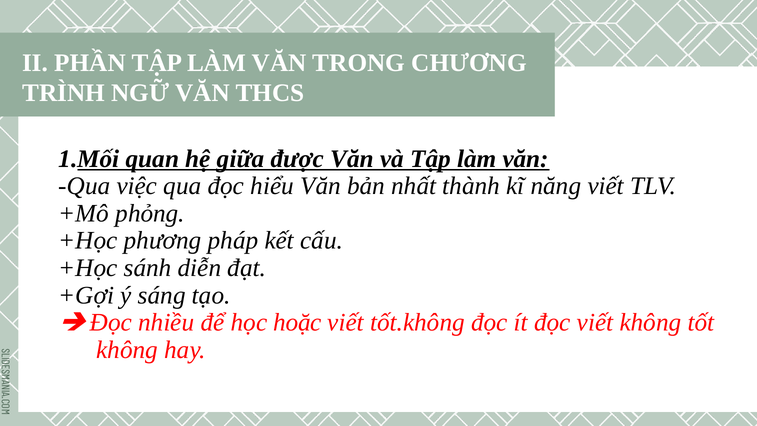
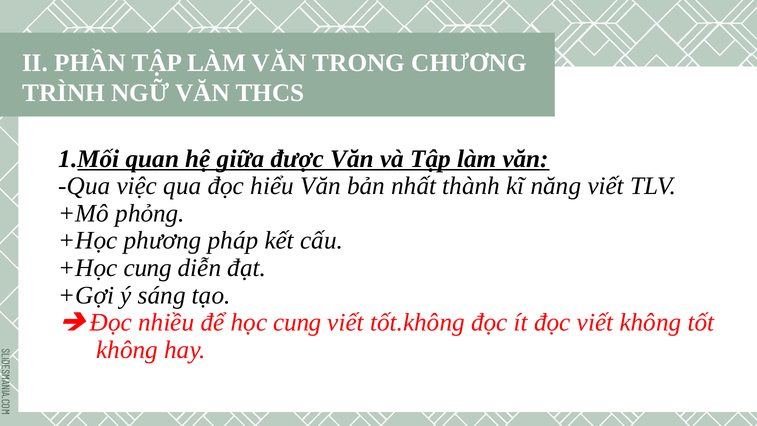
+Học sánh: sánh -> cung (148, 268)
học hoặc: hoặc -> cung (297, 322)
